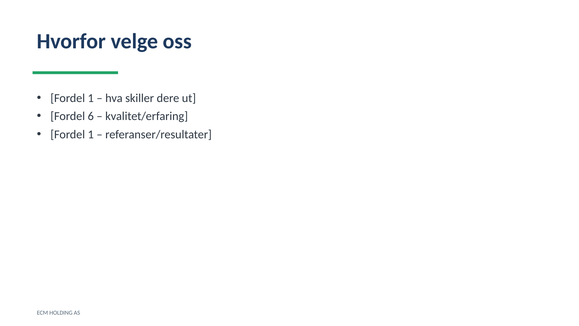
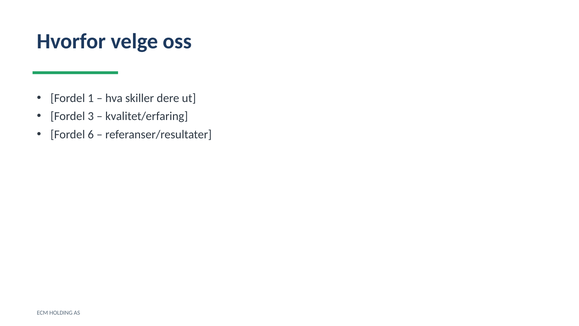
6: 6 -> 3 (91, 116)
1: 1 -> 6 (91, 134)
